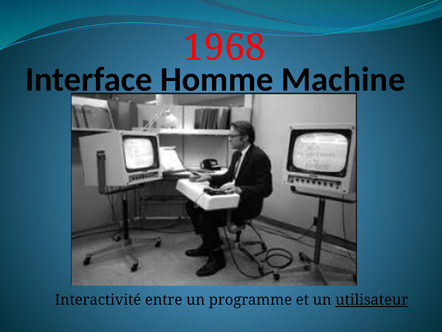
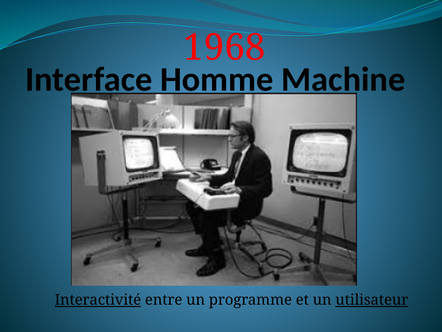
Interactivité underline: none -> present (98, 300)
